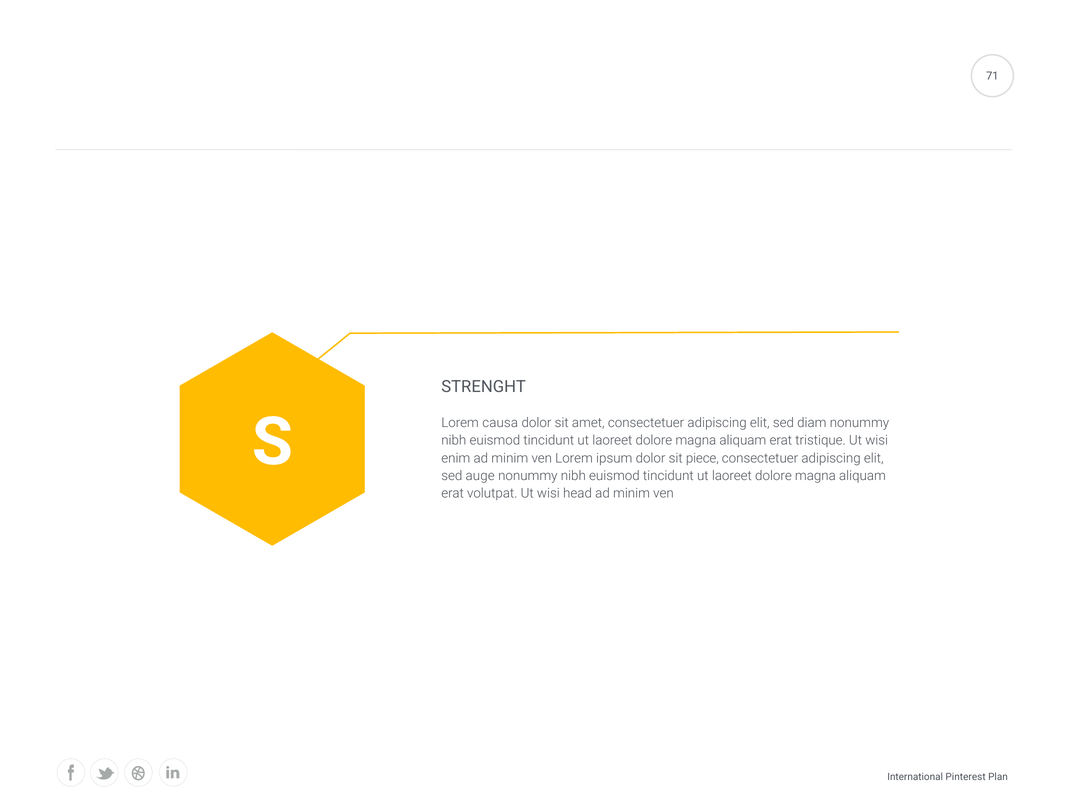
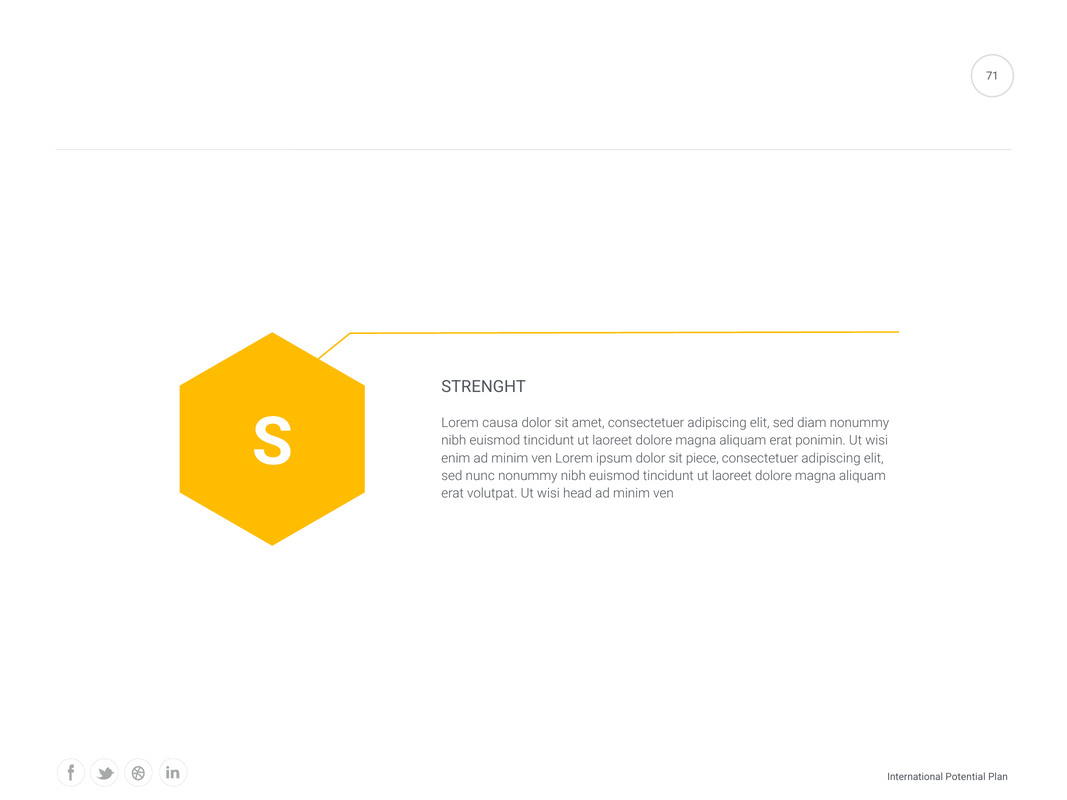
tristique: tristique -> ponimin (821, 441)
auge: auge -> nunc (480, 476)
Pinterest: Pinterest -> Potential (966, 777)
